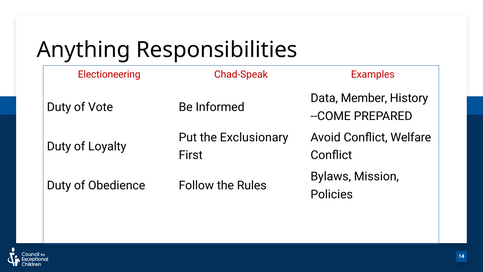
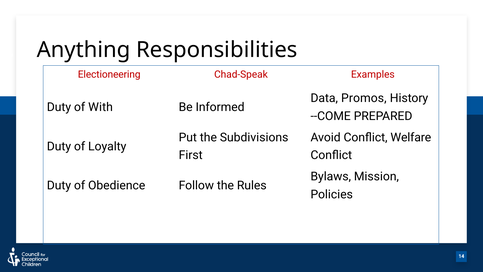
Member: Member -> Promos (364, 98)
Vote: Vote -> With (101, 107)
Exclusionary: Exclusionary -> Subdivisions (254, 137)
